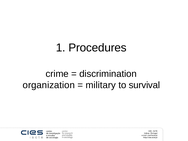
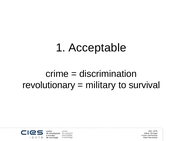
Procedures: Procedures -> Acceptable (97, 48)
organization: organization -> revolutionary (49, 85)
